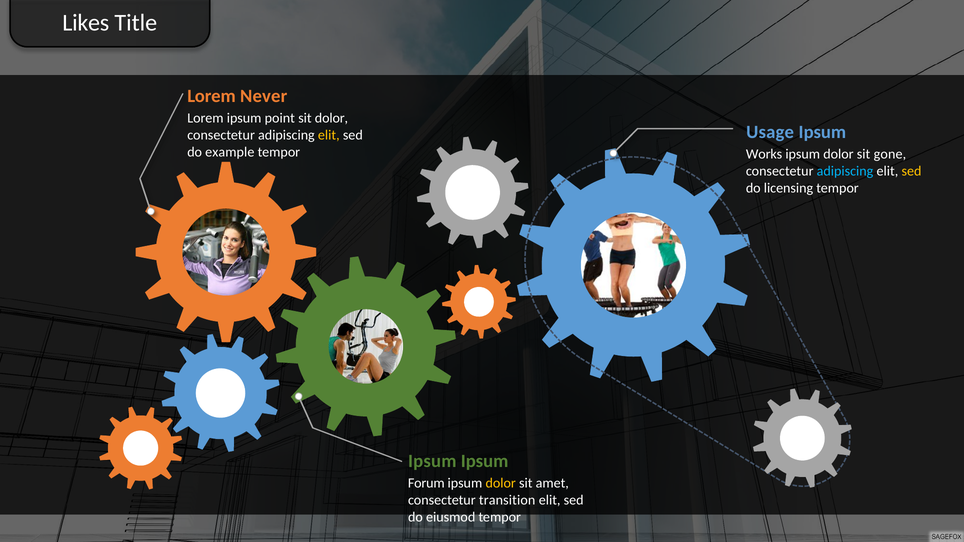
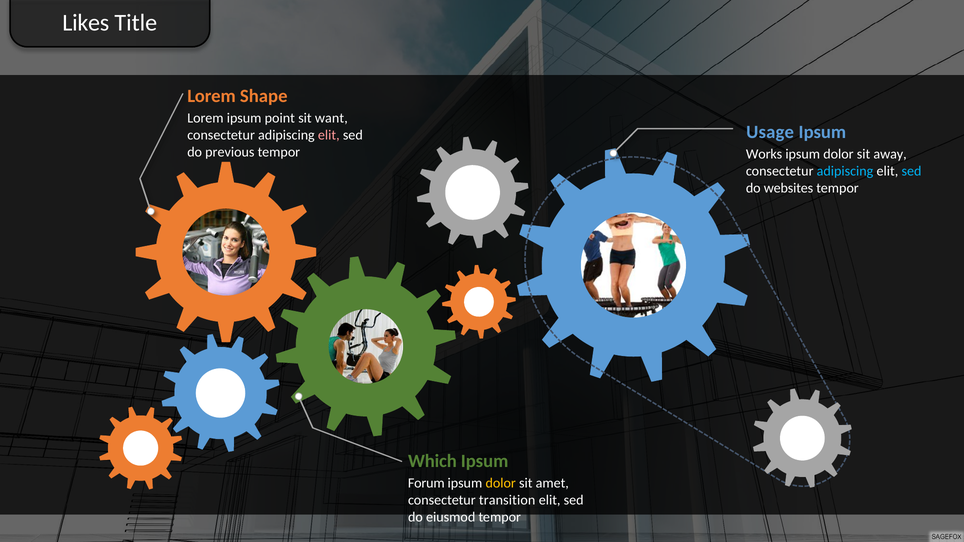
Never: Never -> Shape (264, 96)
sit dolor: dolor -> want (331, 118)
elit colour: yellow -> pink (329, 135)
example: example -> previous (230, 152)
gone: gone -> away (890, 154)
sed colour: yellow -> light blue (911, 171)
licensing: licensing -> websites (789, 188)
Ipsum: Ipsum -> Which (432, 461)
